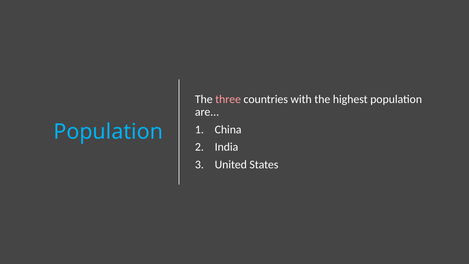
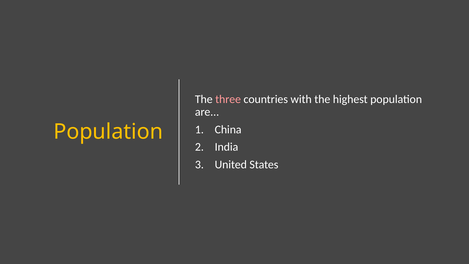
Population colour: light blue -> yellow (108, 132)
